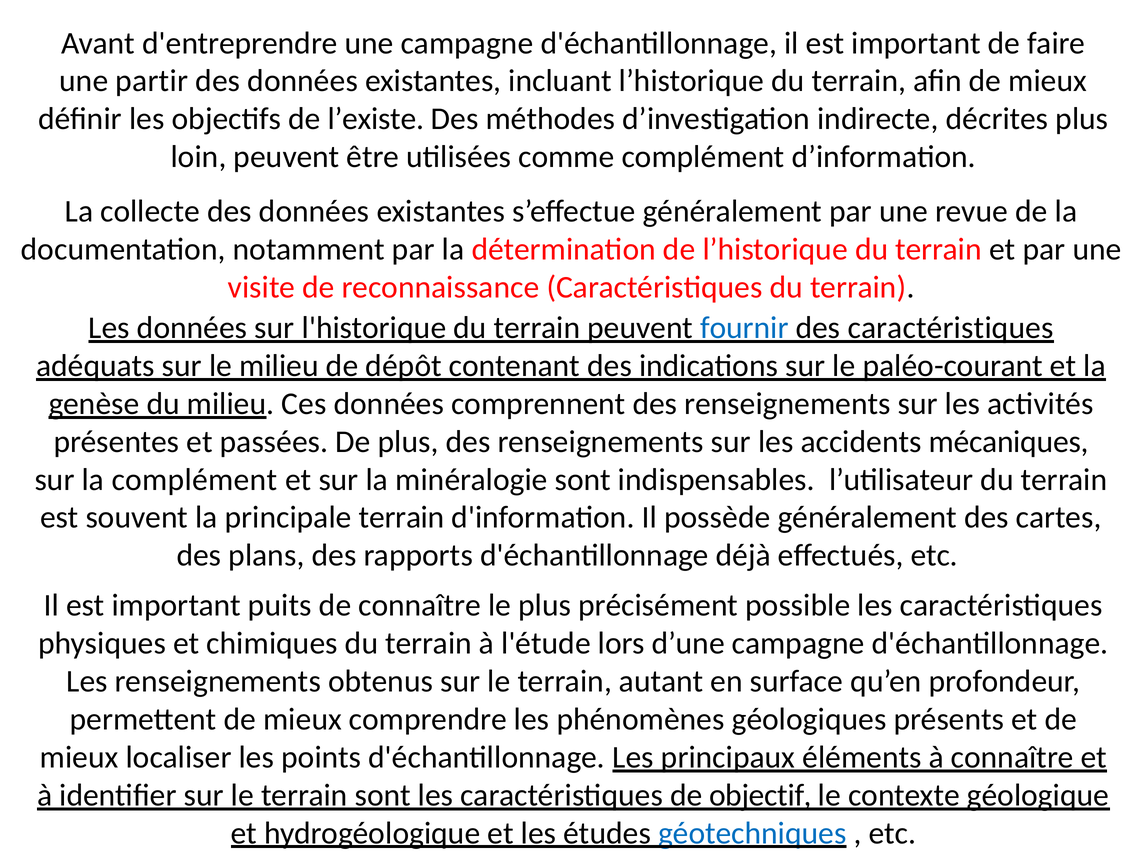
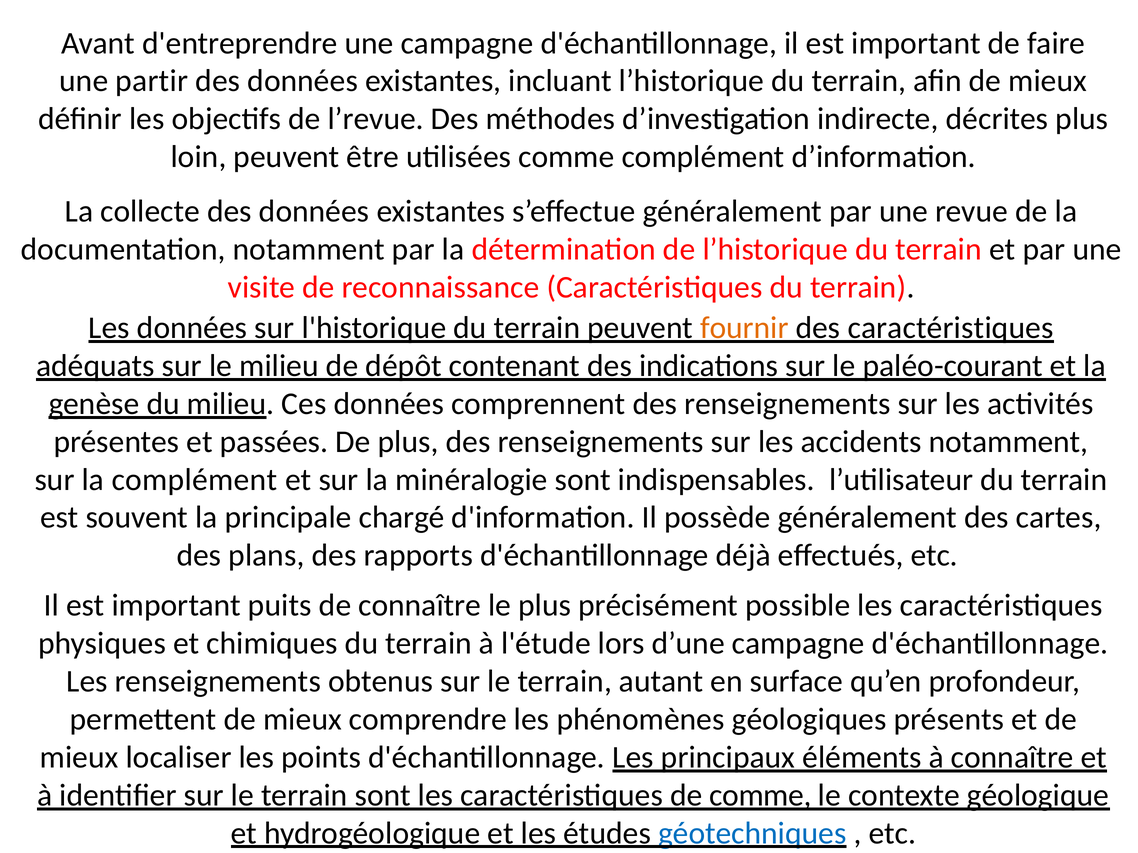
l’existe: l’existe -> l’revue (376, 119)
fournir colour: blue -> orange (744, 328)
accidents mécaniques: mécaniques -> notamment (1008, 442)
principale terrain: terrain -> chargé (402, 518)
de objectif: objectif -> comme (760, 796)
